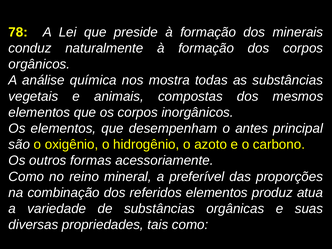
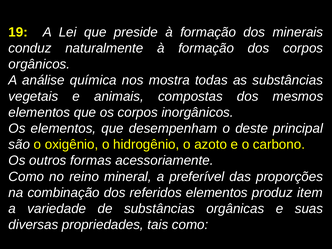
78: 78 -> 19 (18, 32)
antes: antes -> deste (252, 128)
atua: atua -> item (310, 193)
